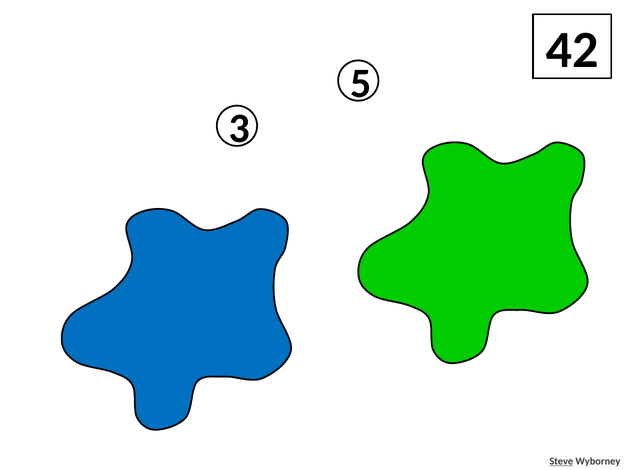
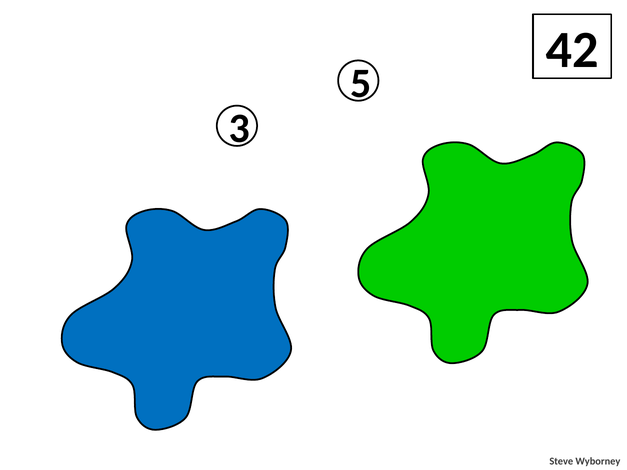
Steve underline: present -> none (561, 461)
